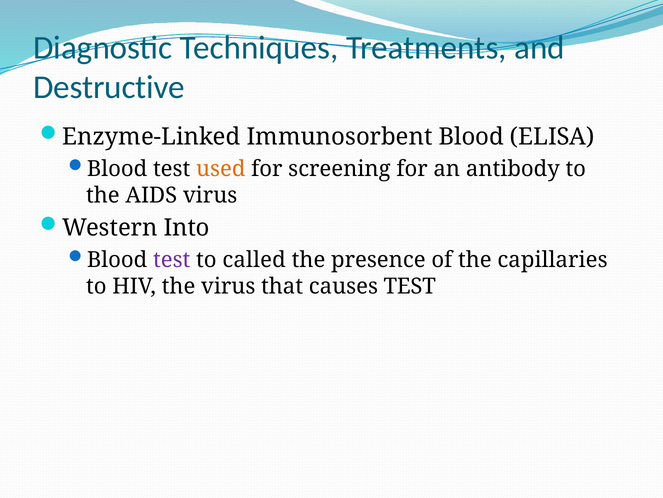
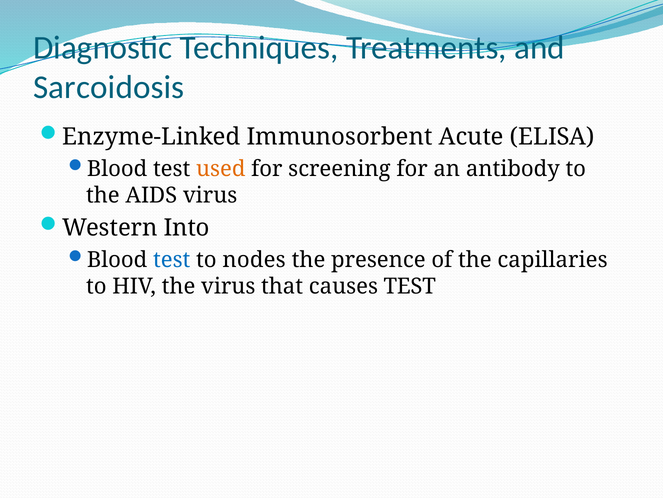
Destructive: Destructive -> Sarcoidosis (109, 87)
Immunosorbent Blood: Blood -> Acute (471, 137)
test colour: purple -> blue (172, 259)
called: called -> nodes (254, 259)
